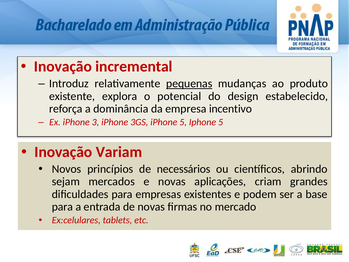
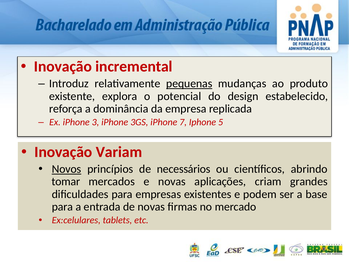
incentivo: incentivo -> replicada (230, 109)
3GS iPhone 5: 5 -> 7 (183, 122)
Novos underline: none -> present (67, 169)
sejam: sejam -> tomar (66, 181)
